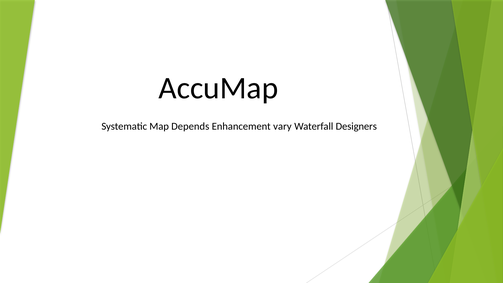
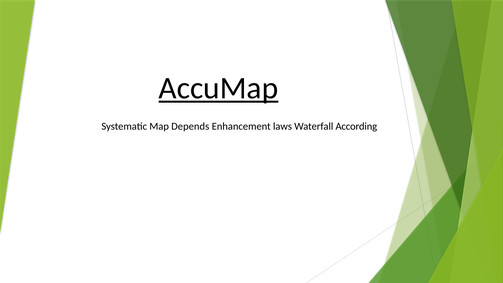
AccuMap underline: none -> present (218, 88)
vary: vary -> laws (282, 126)
Designers: Designers -> According (356, 126)
